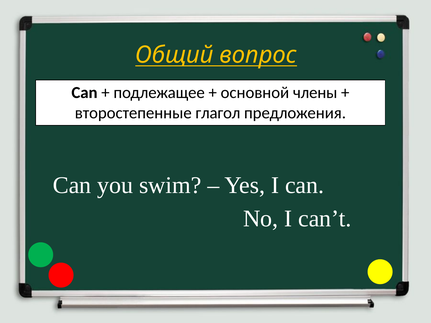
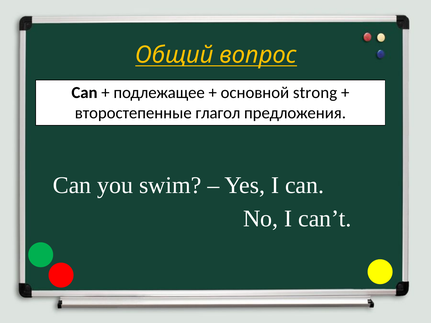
члены: члены -> strong (315, 93)
